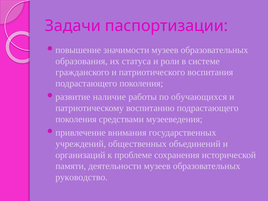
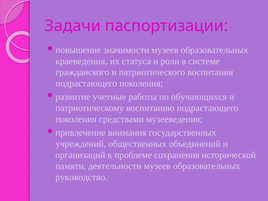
образования: образования -> краеведения (81, 61)
наличие: наличие -> учетные (109, 97)
